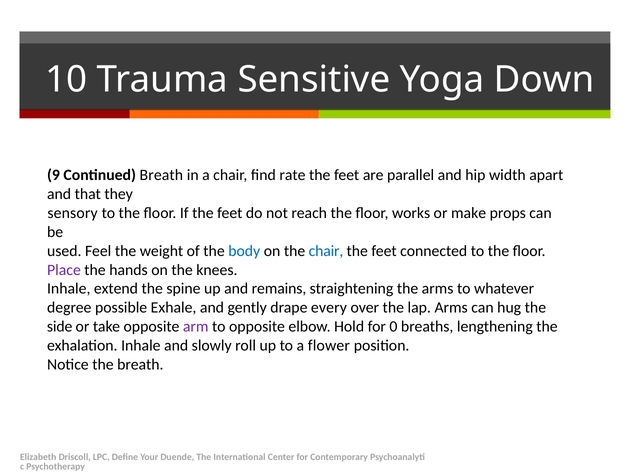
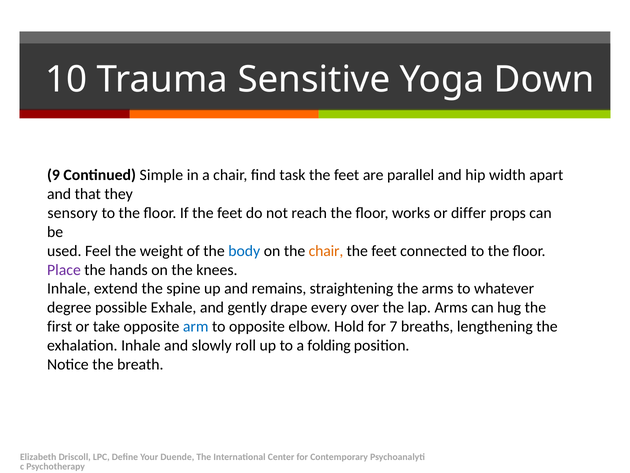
Continued Breath: Breath -> Simple (161, 175)
rate: rate -> task (292, 175)
make: make -> differ (469, 213)
chair colour: blue -> orange (326, 251)
side: side -> first (60, 326)
arm colour: purple -> blue (196, 326)
0: 0 -> 7 (393, 326)
flower: flower -> folding (329, 345)
